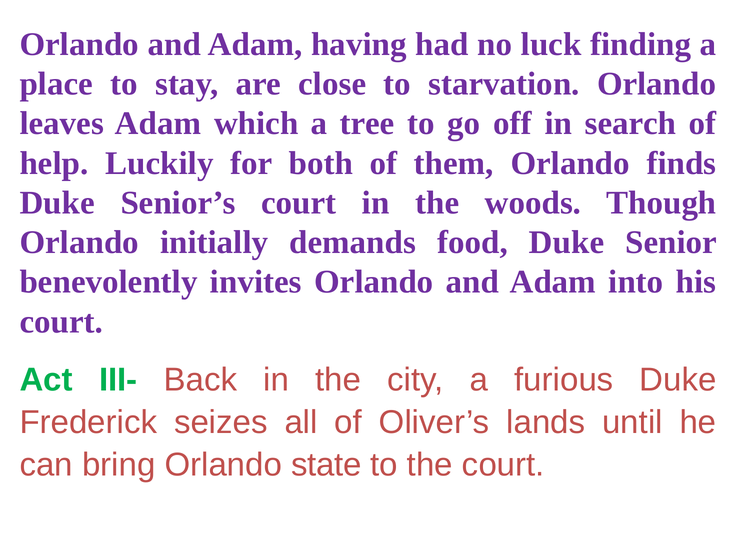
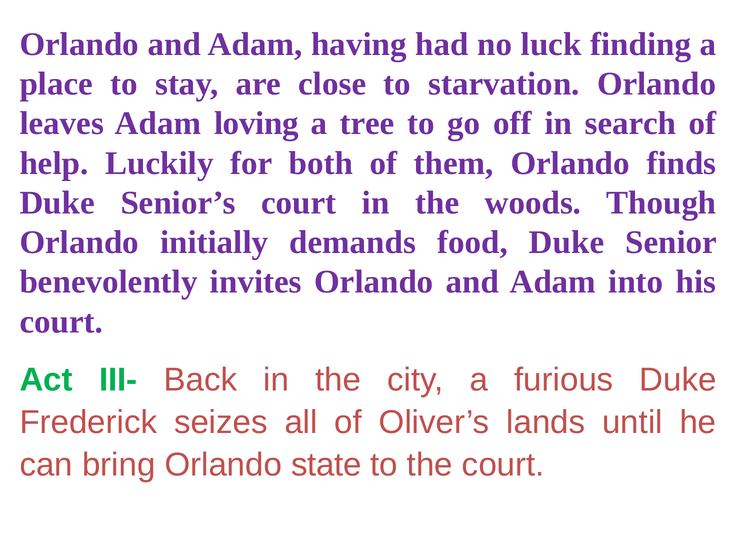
which: which -> loving (256, 124)
